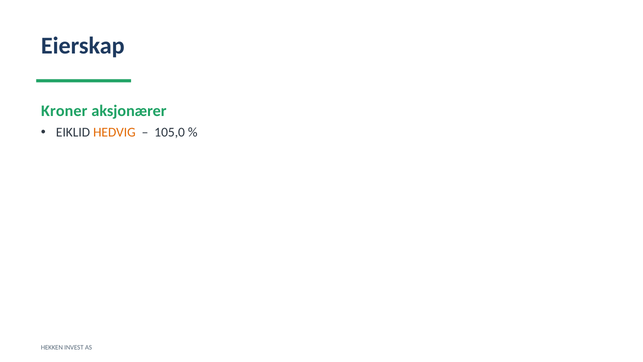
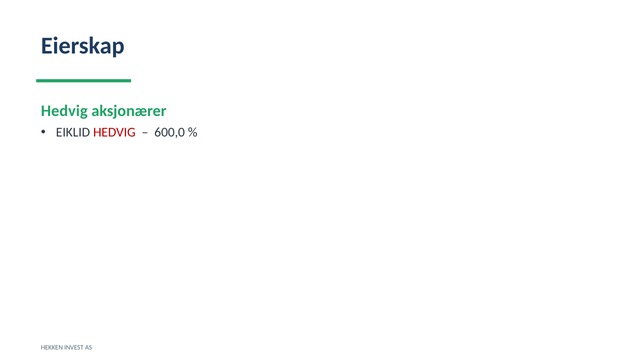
Kroner: Kroner -> Hedvig (64, 111)
HEDVIG colour: orange -> red (114, 132)
105,0: 105,0 -> 600,0 (170, 132)
